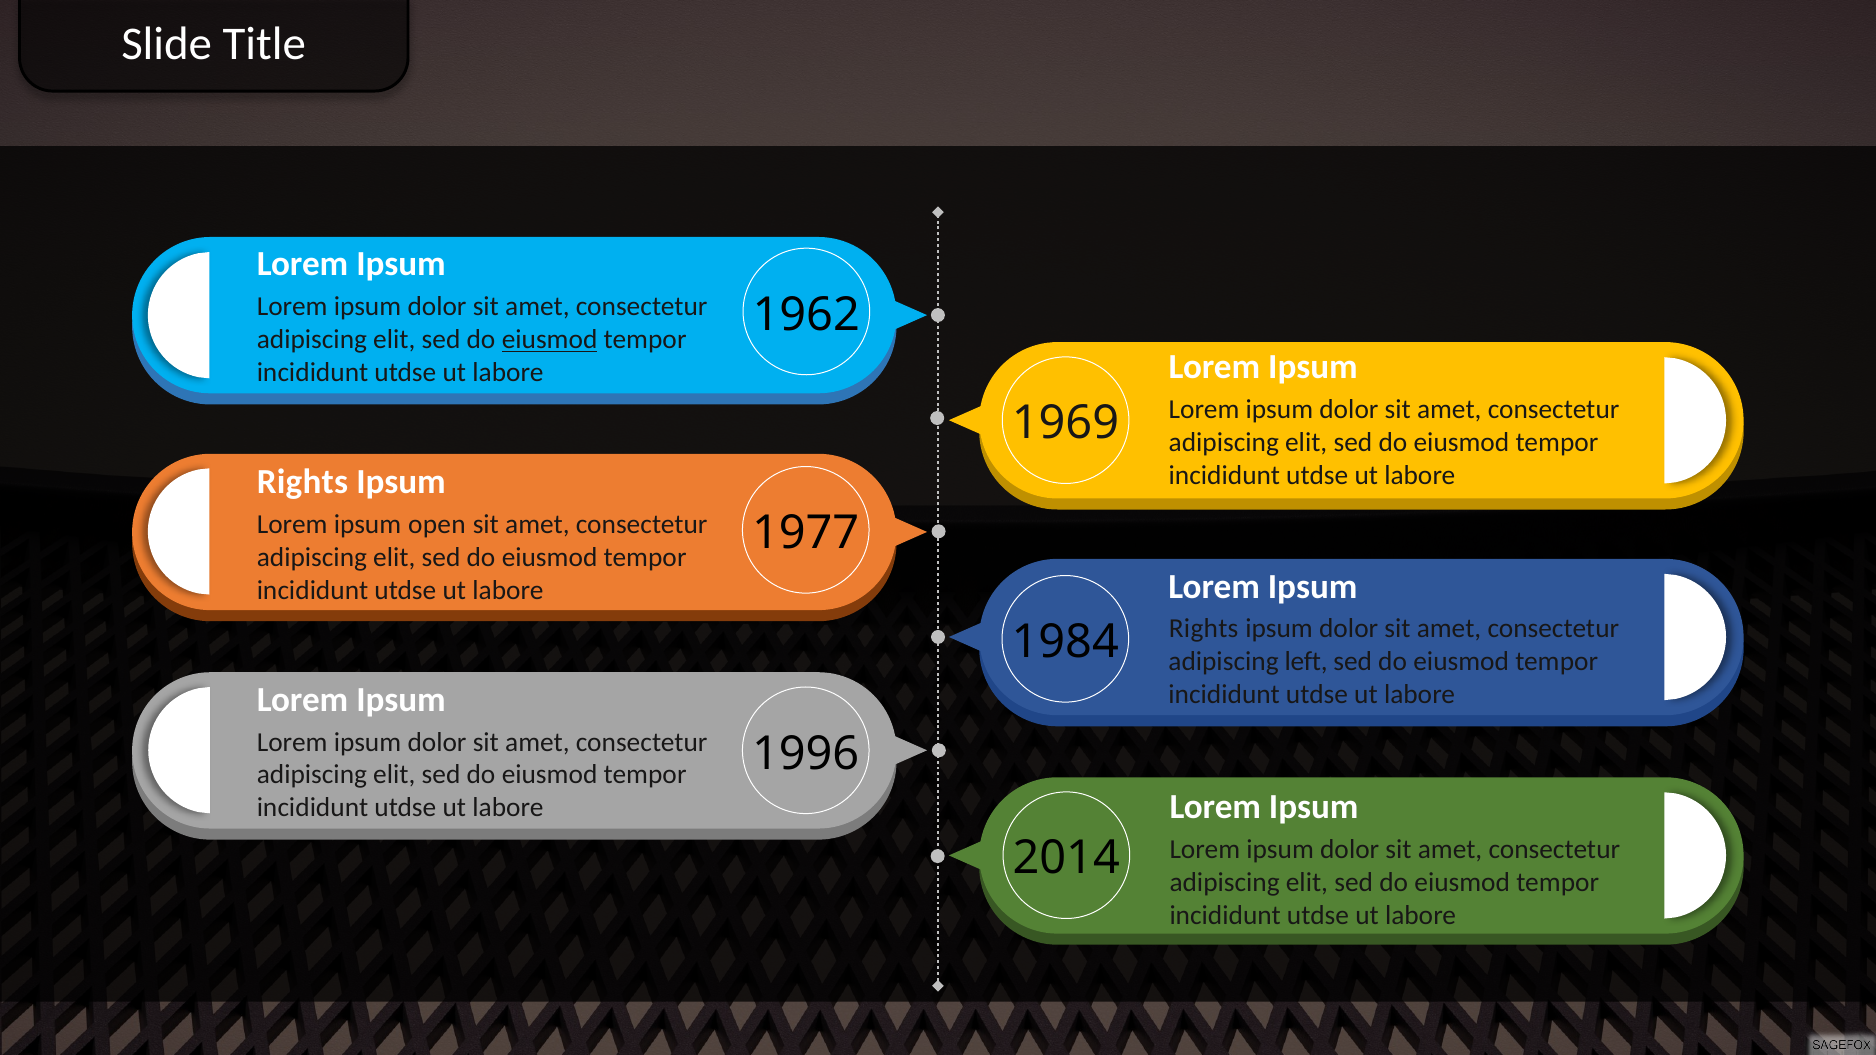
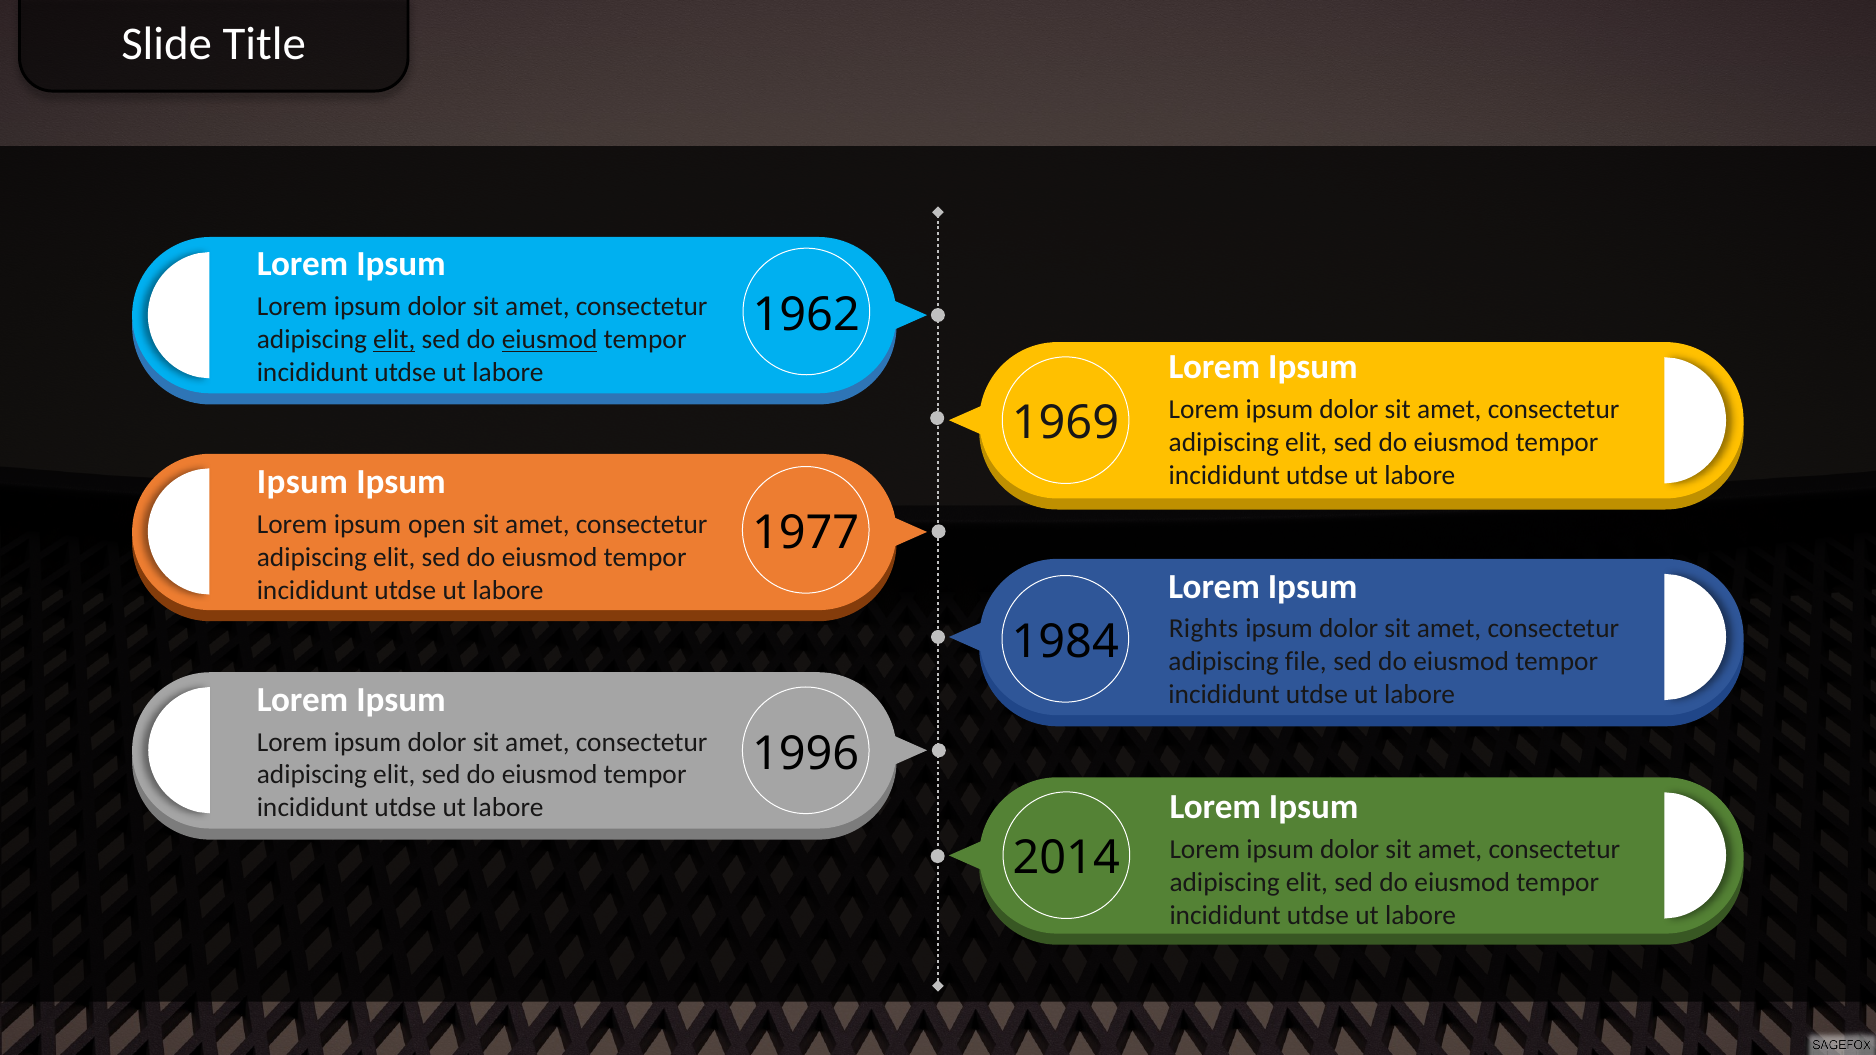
elit underline: none -> present (394, 340)
Rights: Rights -> Ipsum (302, 482)
left: left -> file (1306, 662)
